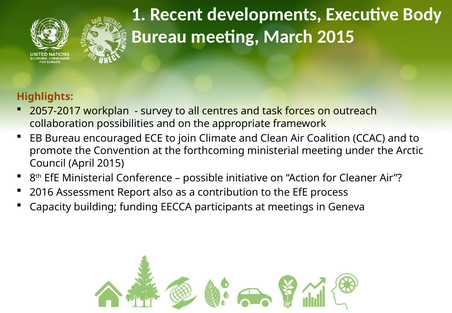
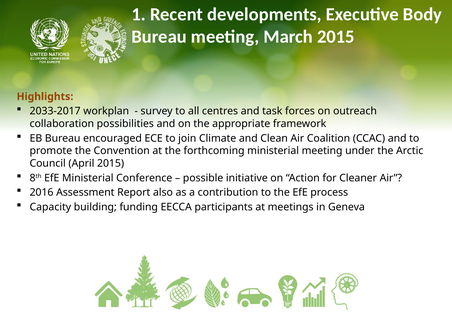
2057-2017: 2057-2017 -> 2033-2017 (55, 111)
